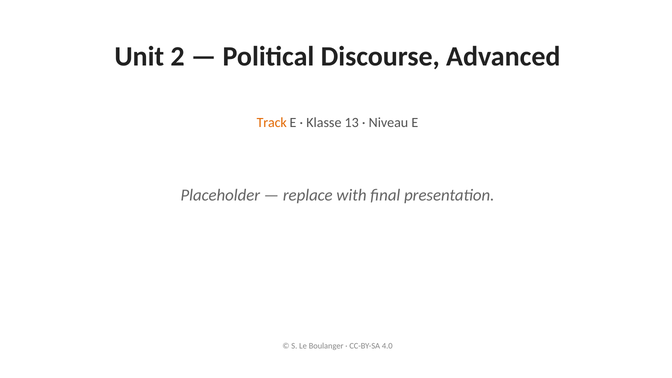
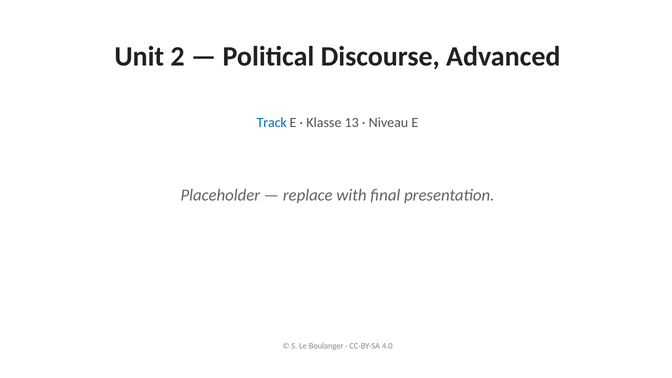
Track colour: orange -> blue (272, 123)
